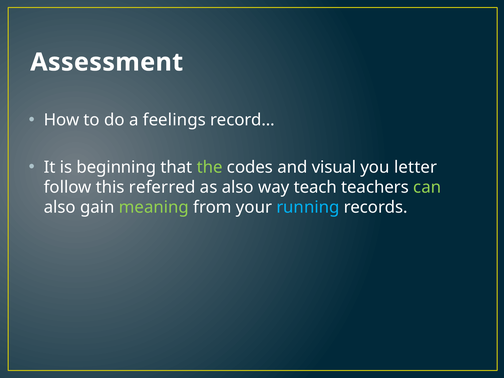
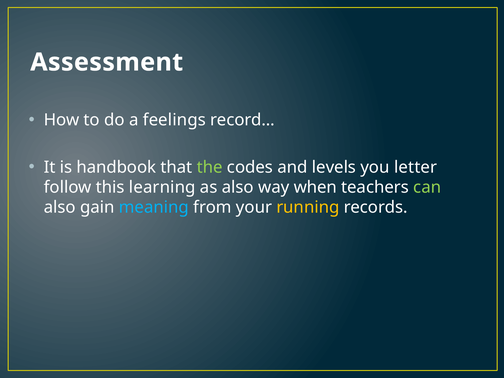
beginning: beginning -> handbook (116, 167)
visual: visual -> levels (334, 167)
referred: referred -> learning (162, 187)
teach: teach -> when (315, 187)
meaning colour: light green -> light blue (154, 207)
running colour: light blue -> yellow (308, 207)
